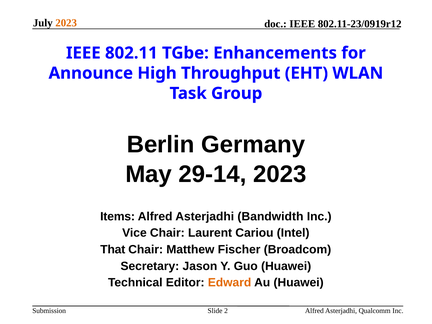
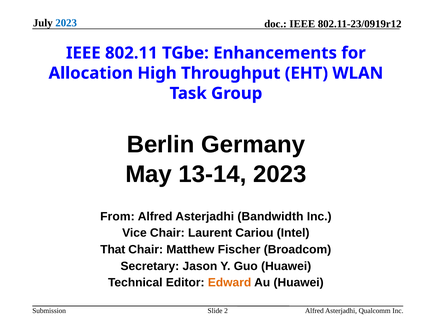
2023 colour: orange -> blue (66, 23)
Announce: Announce -> Allocation (91, 73)
29-14: 29-14 -> 13-14 (213, 174)
Items: Items -> From (117, 216)
